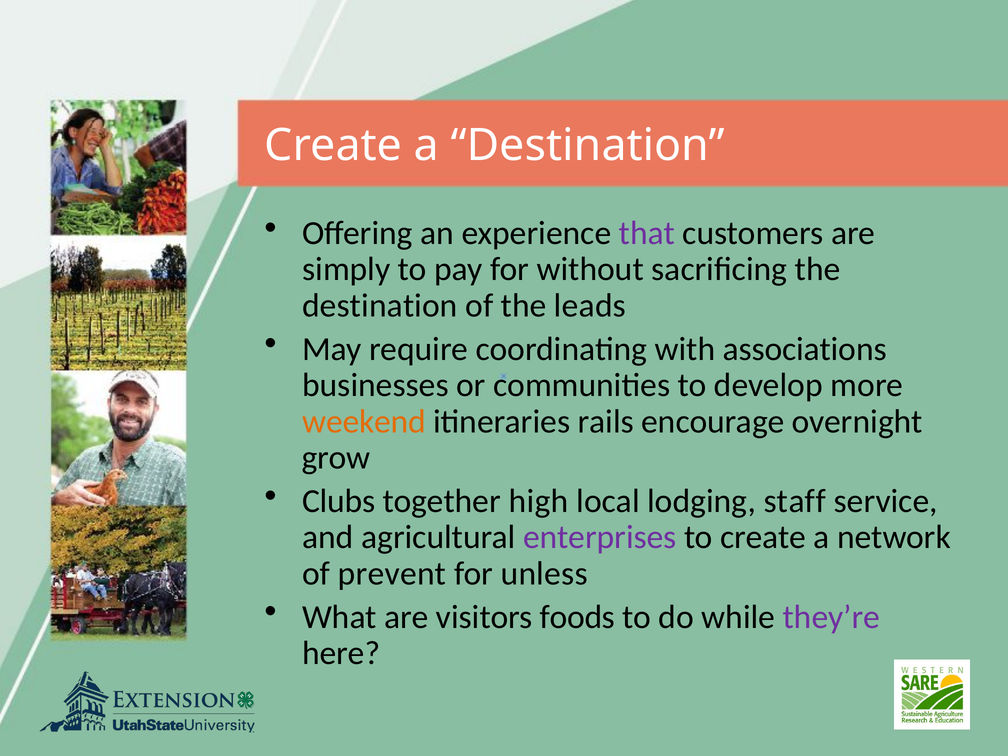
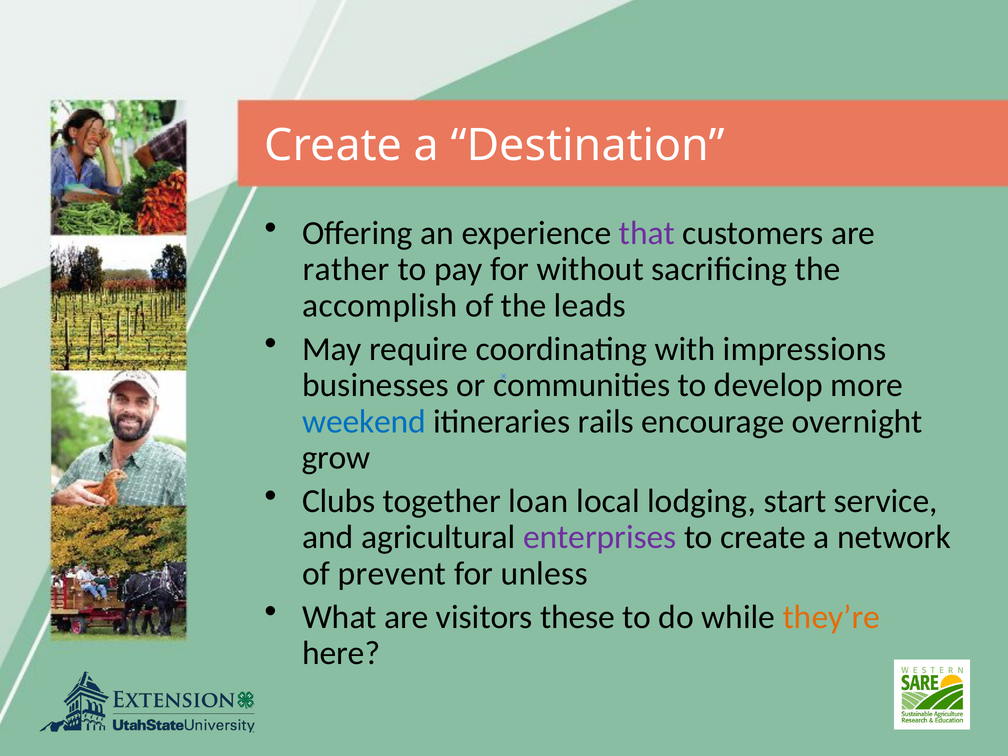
simply: simply -> rather (346, 269)
destination: destination -> accomplish (380, 306)
associations: associations -> impressions (805, 349)
weekend colour: orange -> blue (364, 422)
high: high -> loan (538, 501)
staff: staff -> start (795, 501)
foods: foods -> these (577, 617)
they’re colour: purple -> orange (831, 617)
